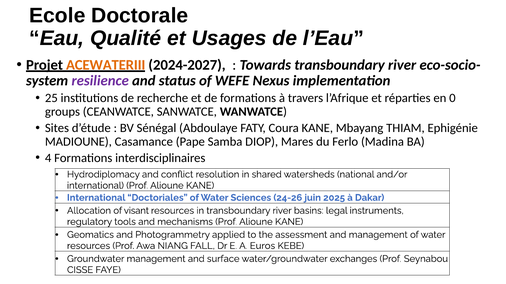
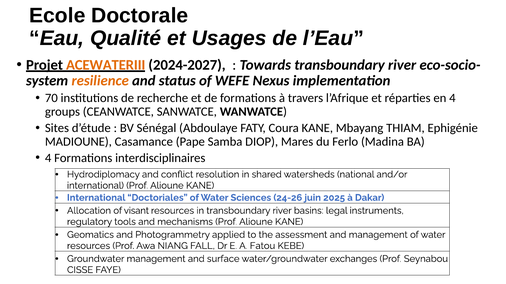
resilience colour: purple -> orange (100, 81)
25: 25 -> 70 (51, 98)
en 0: 0 -> 4 (452, 98)
Euros: Euros -> Fatou (263, 246)
